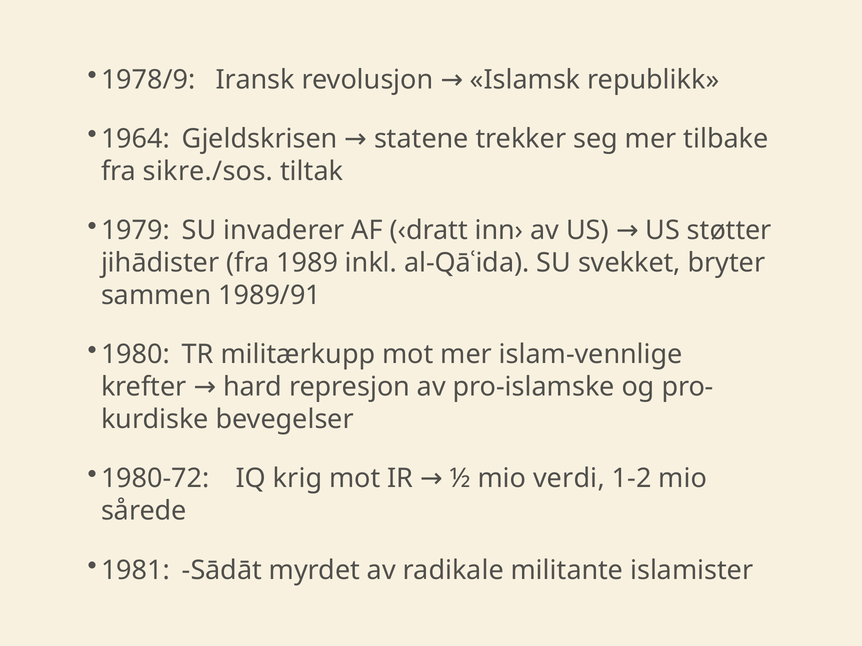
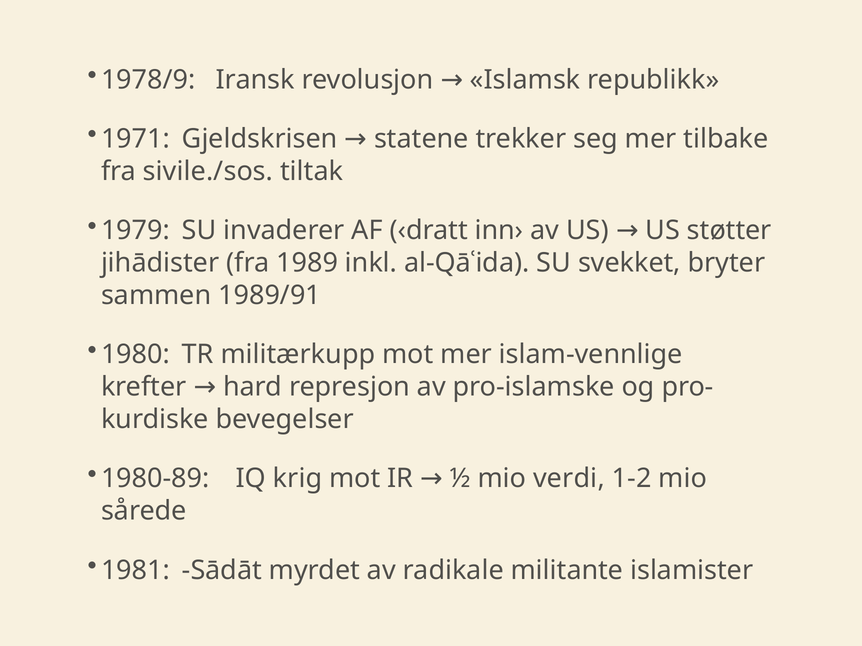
1964: 1964 -> 1971 (135, 139)
sikre./sos: sikre./sos -> sivile./sos (208, 171)
1980-72: 1980-72 -> 1980-89 (155, 479)
